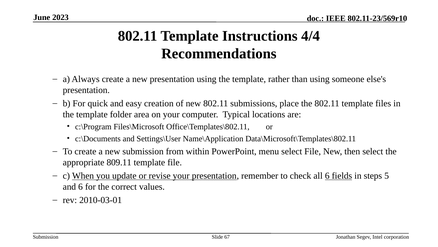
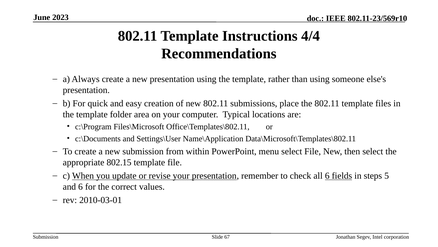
809.11: 809.11 -> 802.15 (119, 162)
